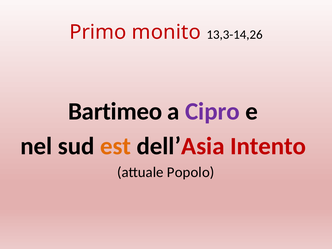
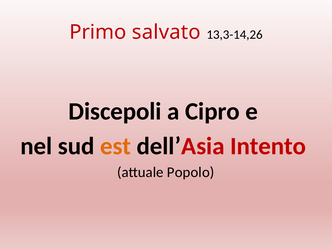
monito: monito -> salvato (166, 32)
Bartimeo: Bartimeo -> Discepoli (115, 111)
Cipro colour: purple -> black (212, 111)
